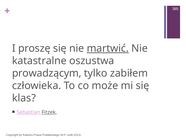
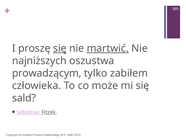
się underline: none -> present (60, 48)
katastralne: katastralne -> najniższych (39, 61)
klas: klas -> sald (24, 98)
